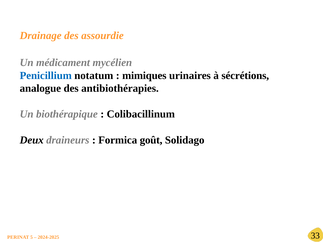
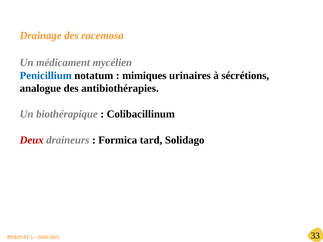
assourdie: assourdie -> racemosa (102, 36)
Deux colour: black -> red (32, 140)
goût: goût -> tard (151, 140)
